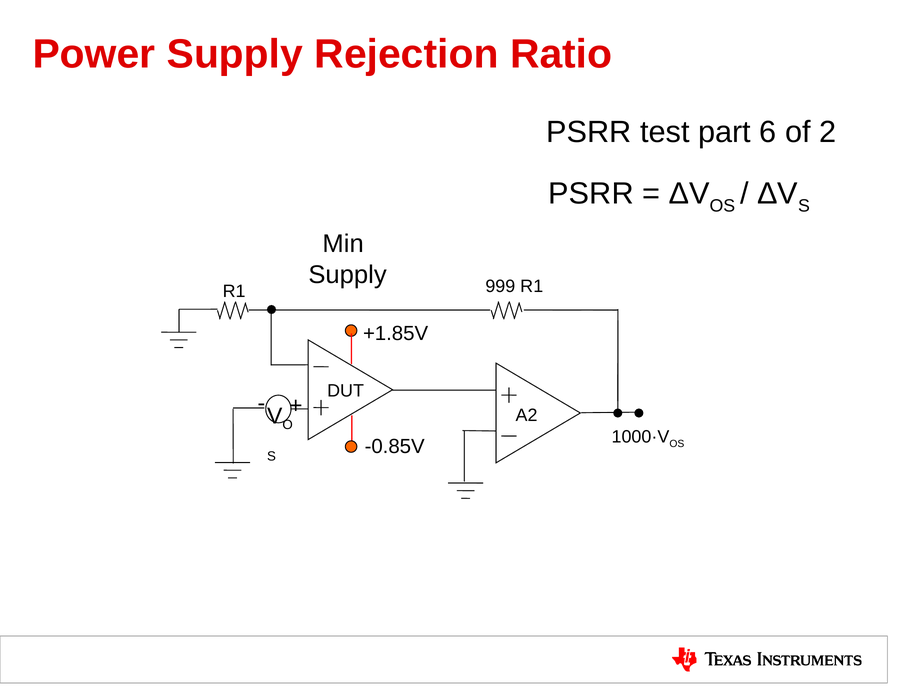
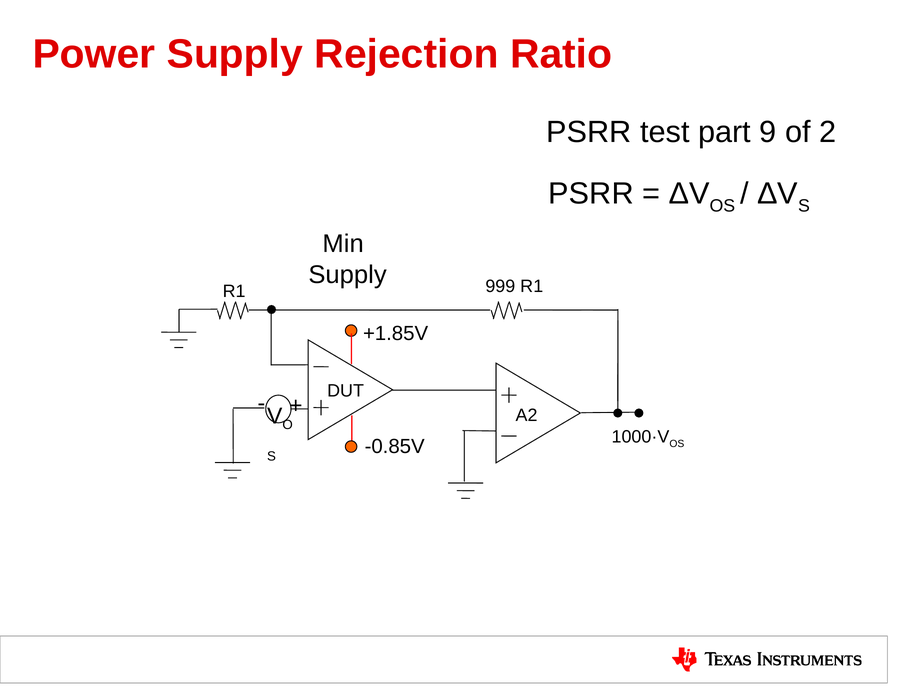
6: 6 -> 9 (768, 133)
